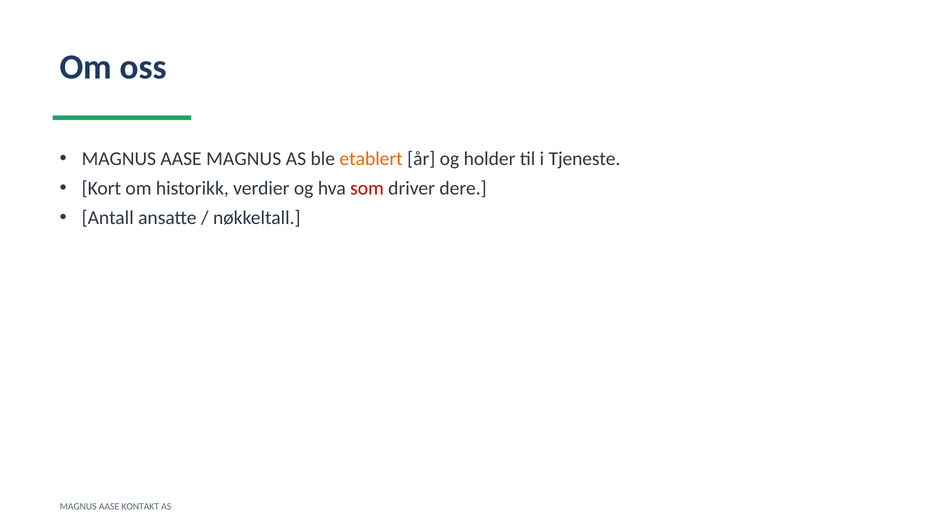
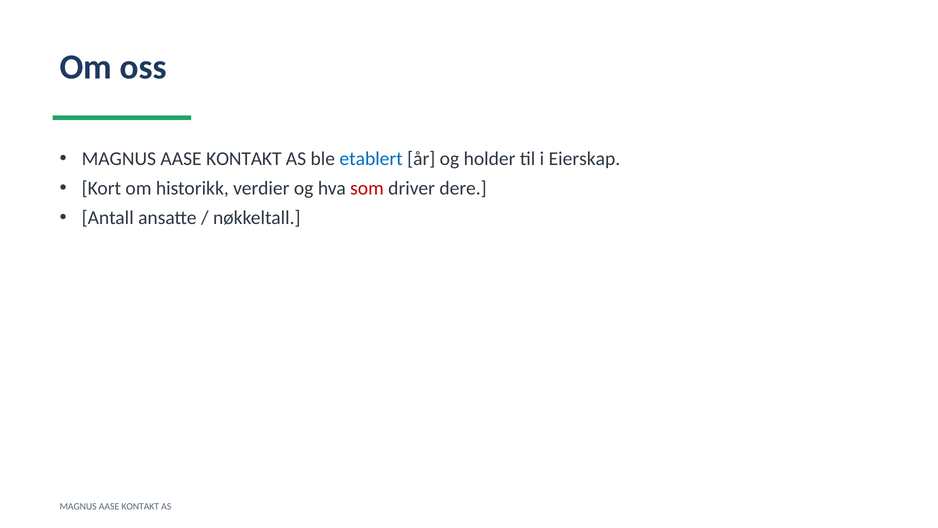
MAGNUS: MAGNUS -> KONTAKT (244, 159)
etablert colour: orange -> blue (371, 159)
Tjeneste: Tjeneste -> Eierskap (584, 159)
